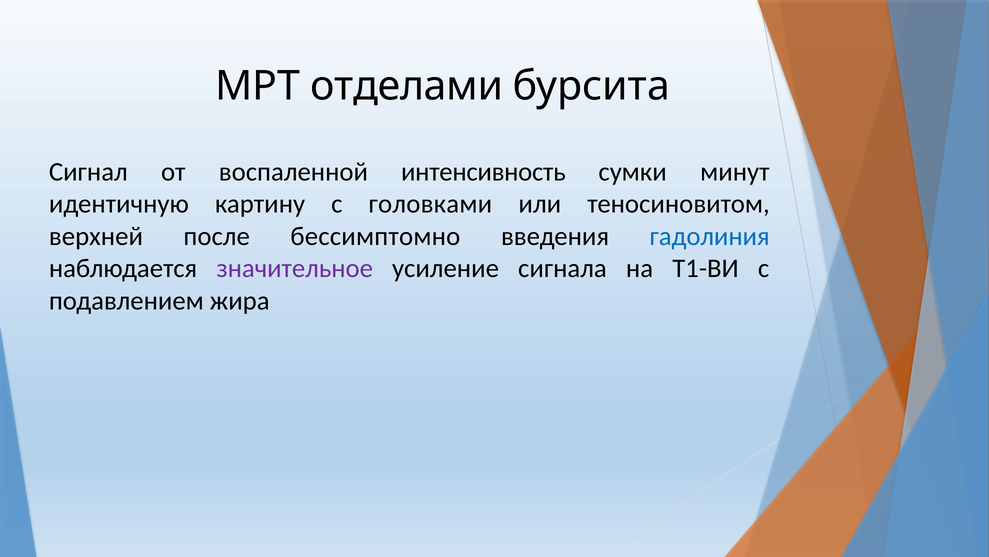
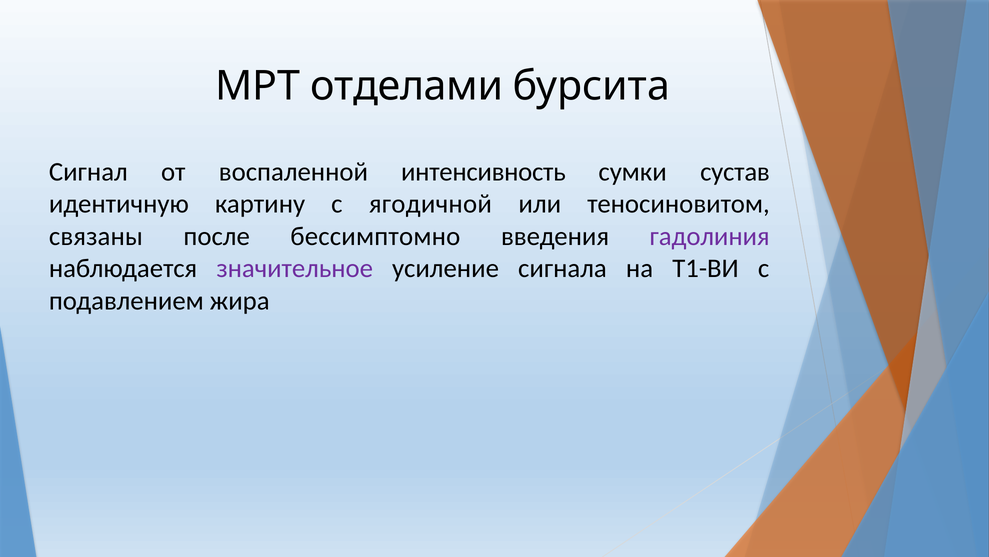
минут: минут -> сустав (735, 172)
головками: головками -> ягодичной (430, 204)
верхней: верхней -> связаны (96, 236)
гадолиния colour: blue -> purple (710, 236)
